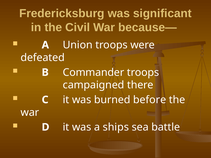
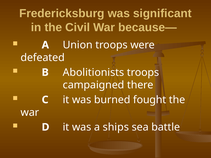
Commander: Commander -> Abolitionists (93, 72)
before: before -> fought (150, 100)
